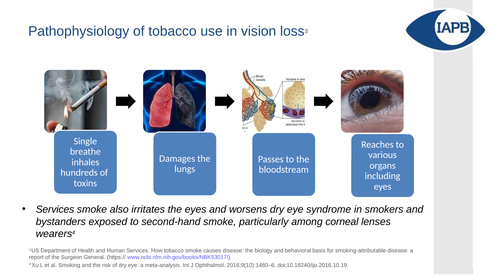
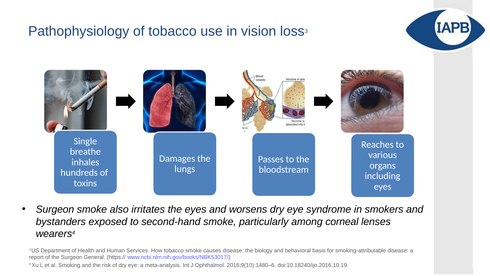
Services: Services -> Surgeon (55, 209)
